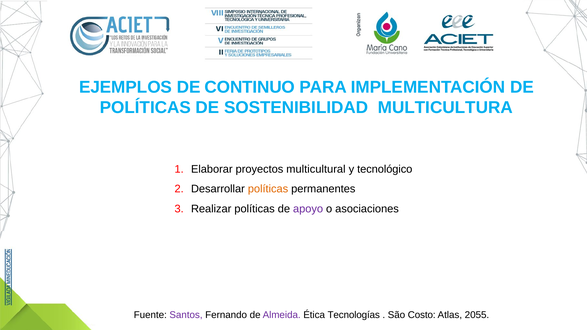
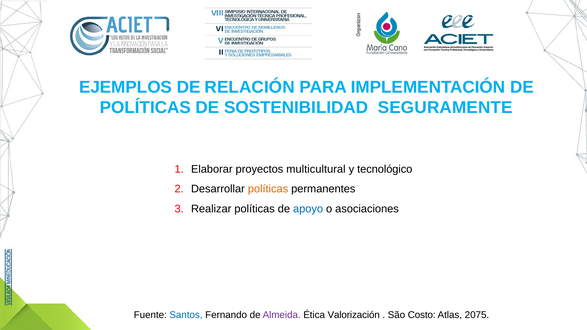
CONTINUO: CONTINUO -> RELACIÓN (250, 87)
MULTICULTURA: MULTICULTURA -> SEGURAMENTE (445, 108)
apoyo colour: purple -> blue (308, 209)
Santos colour: purple -> blue (186, 315)
Tecnologías: Tecnologías -> Valorización (354, 315)
2055: 2055 -> 2075 (477, 315)
